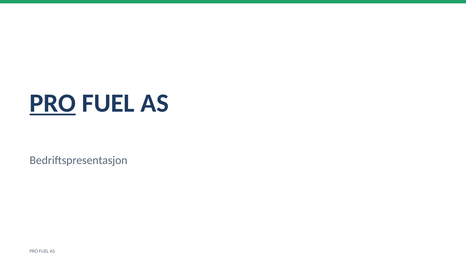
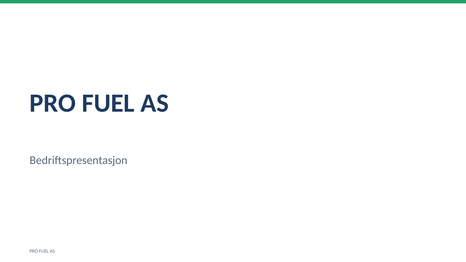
PRO underline: present -> none (53, 103)
